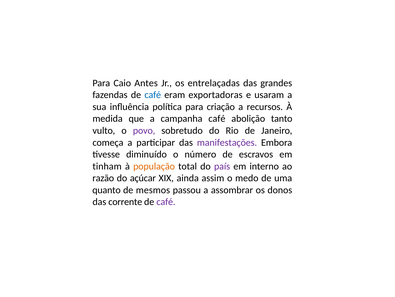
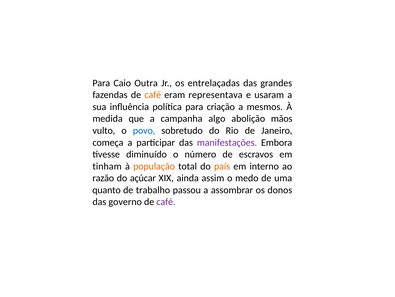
Antes: Antes -> Outra (146, 83)
café colour: blue -> orange (153, 95)
exportadoras: exportadoras -> representava (216, 95)
recursos: recursos -> mesmos (265, 107)
campanha café: café -> algo (217, 118)
tanto: tanto -> mãos (282, 118)
povo colour: purple -> blue (144, 130)
país colour: purple -> orange (222, 166)
mesmos: mesmos -> trabalho (153, 190)
corrente: corrente -> governo (125, 201)
